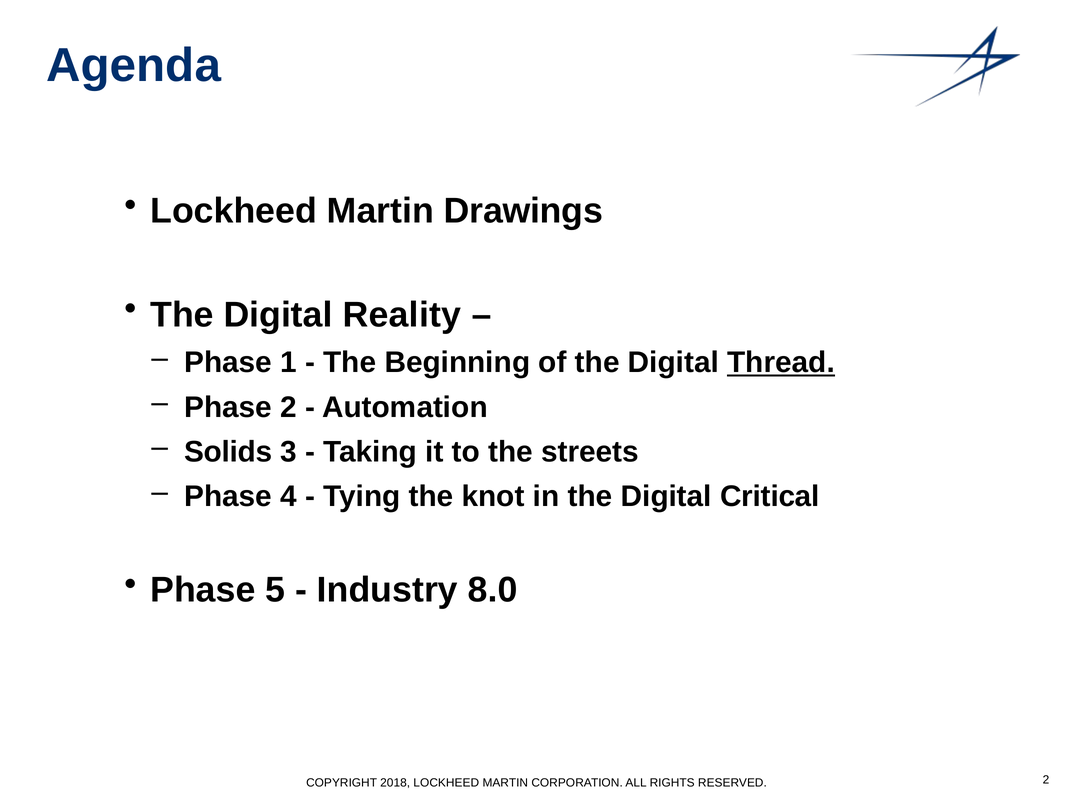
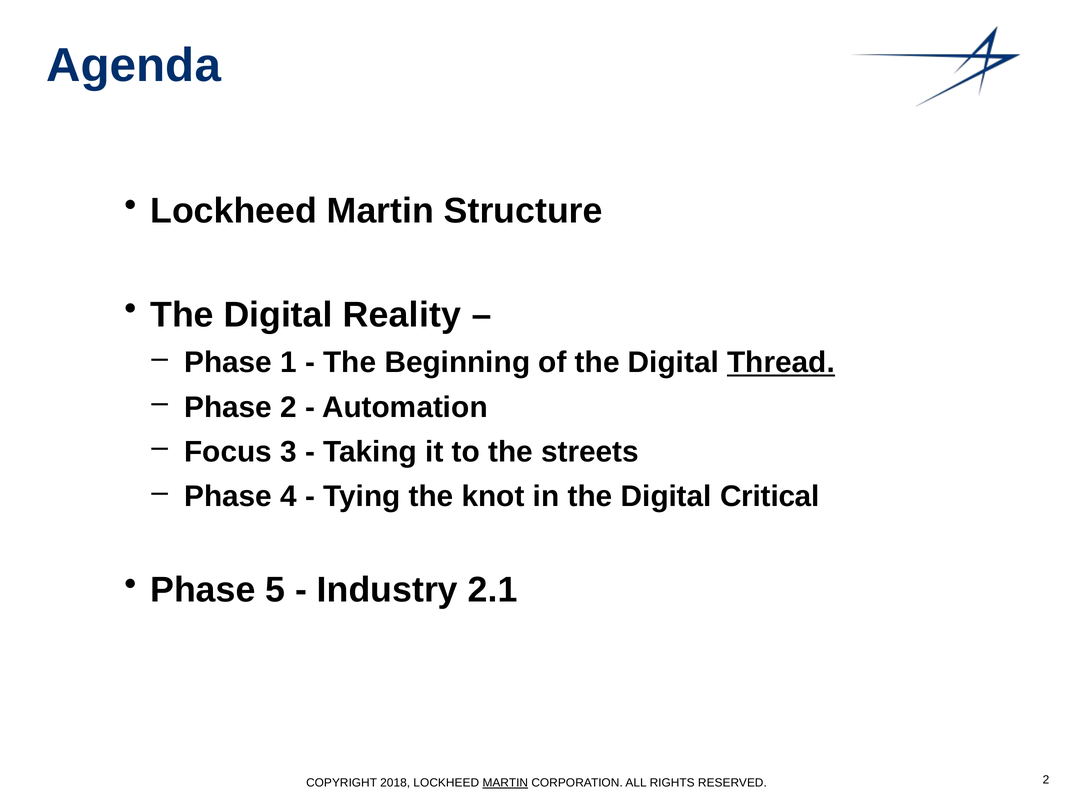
Drawings: Drawings -> Structure (523, 211)
Solids: Solids -> Focus (228, 452)
8.0: 8.0 -> 2.1 (493, 590)
MARTIN underline: none -> present (505, 783)
